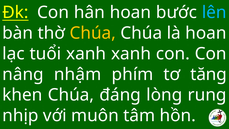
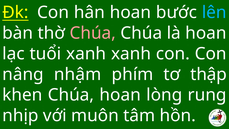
Chúa colour: yellow -> pink (93, 33)
tăng: tăng -> thập (209, 74)
Chúa đáng: đáng -> hoan (120, 95)
